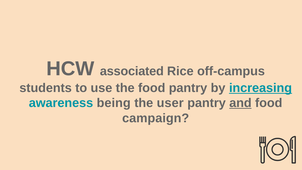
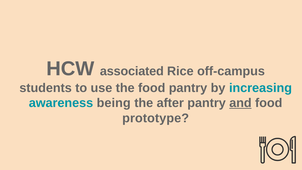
increasing underline: present -> none (260, 88)
user: user -> after (170, 103)
campaign: campaign -> prototype (156, 118)
